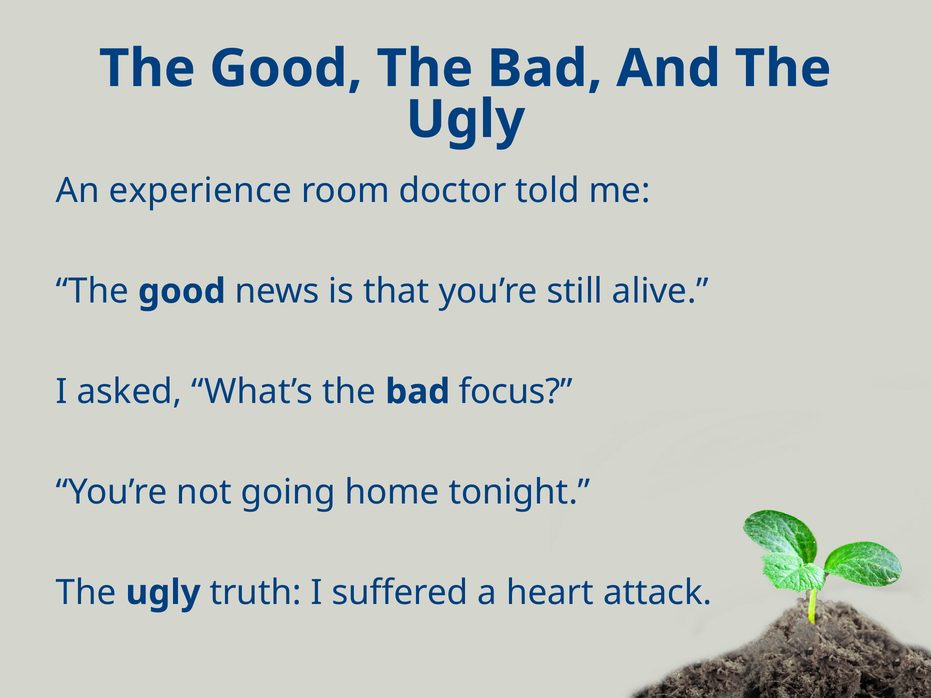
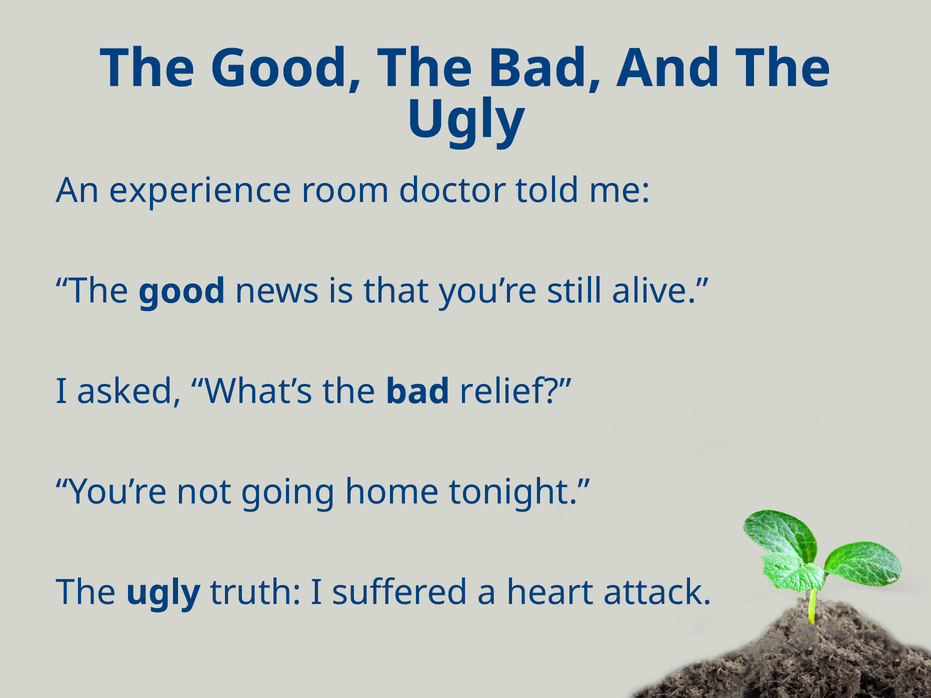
focus: focus -> relief (515, 392)
